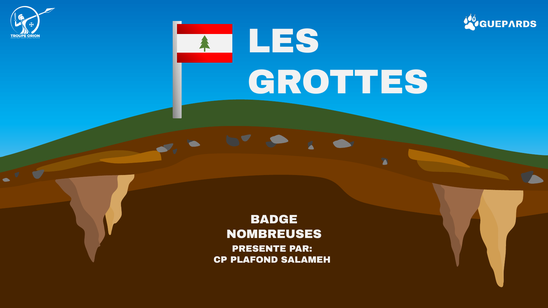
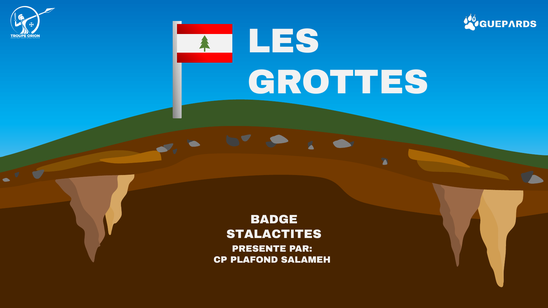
NOMBREUSES: NOMBREUSES -> STALACTITES (274, 234)
